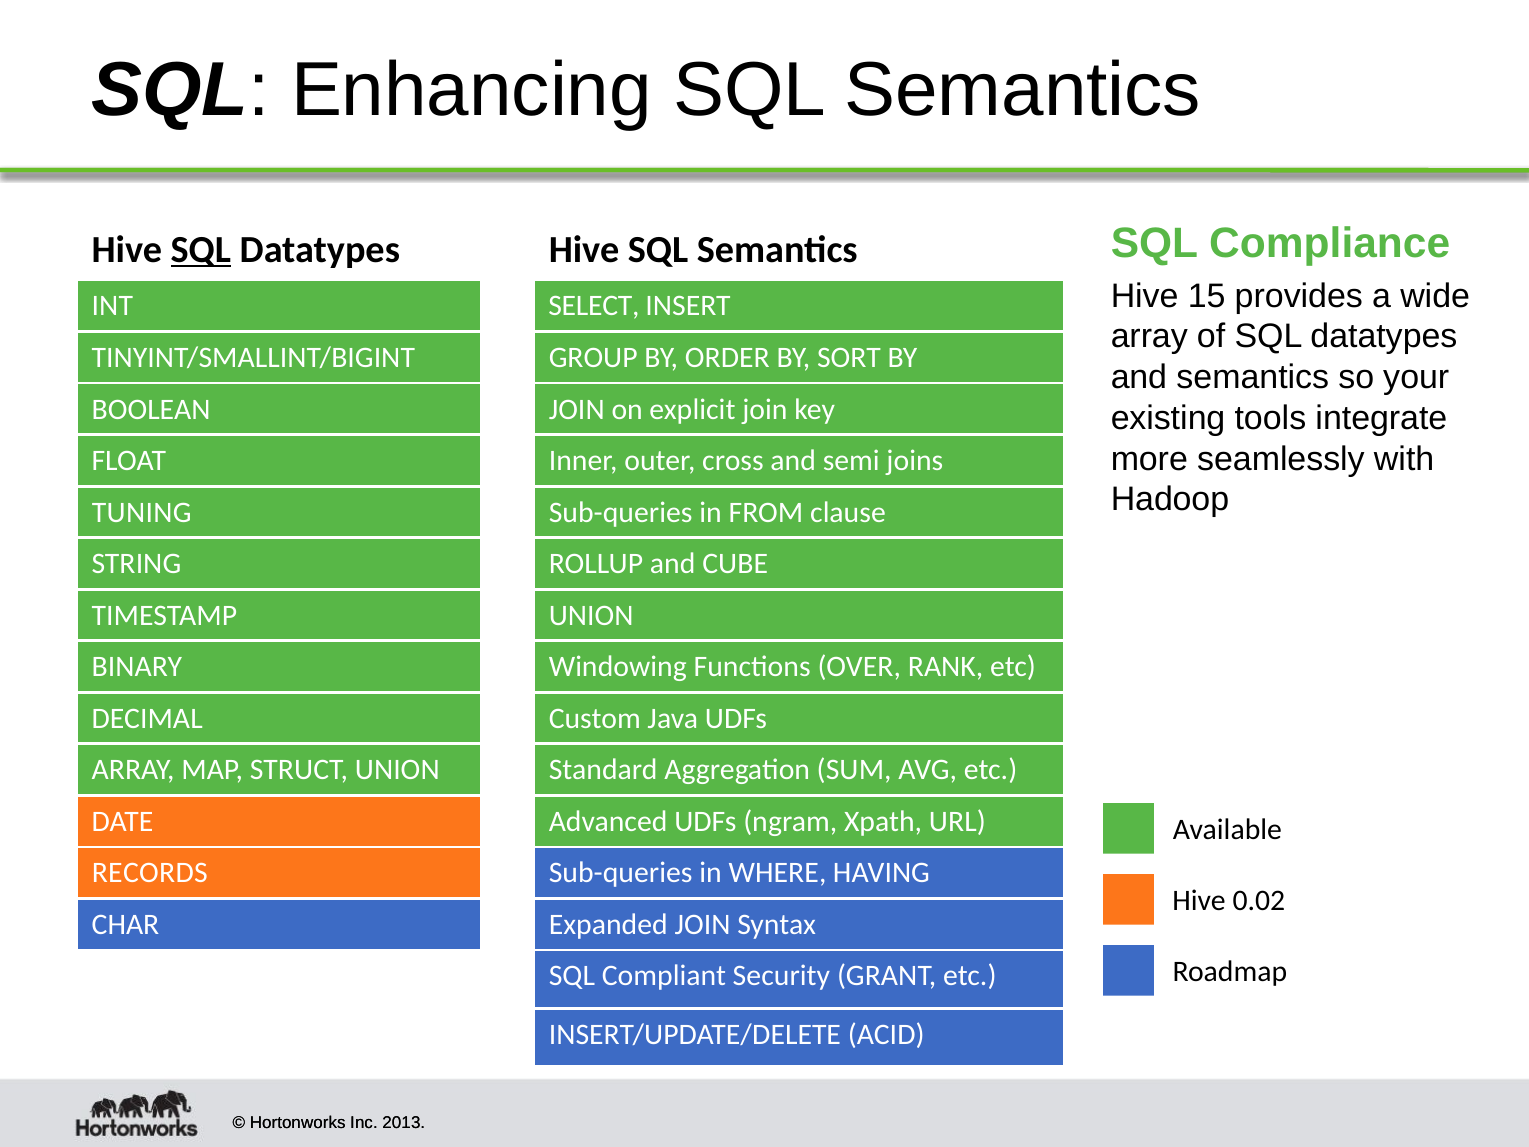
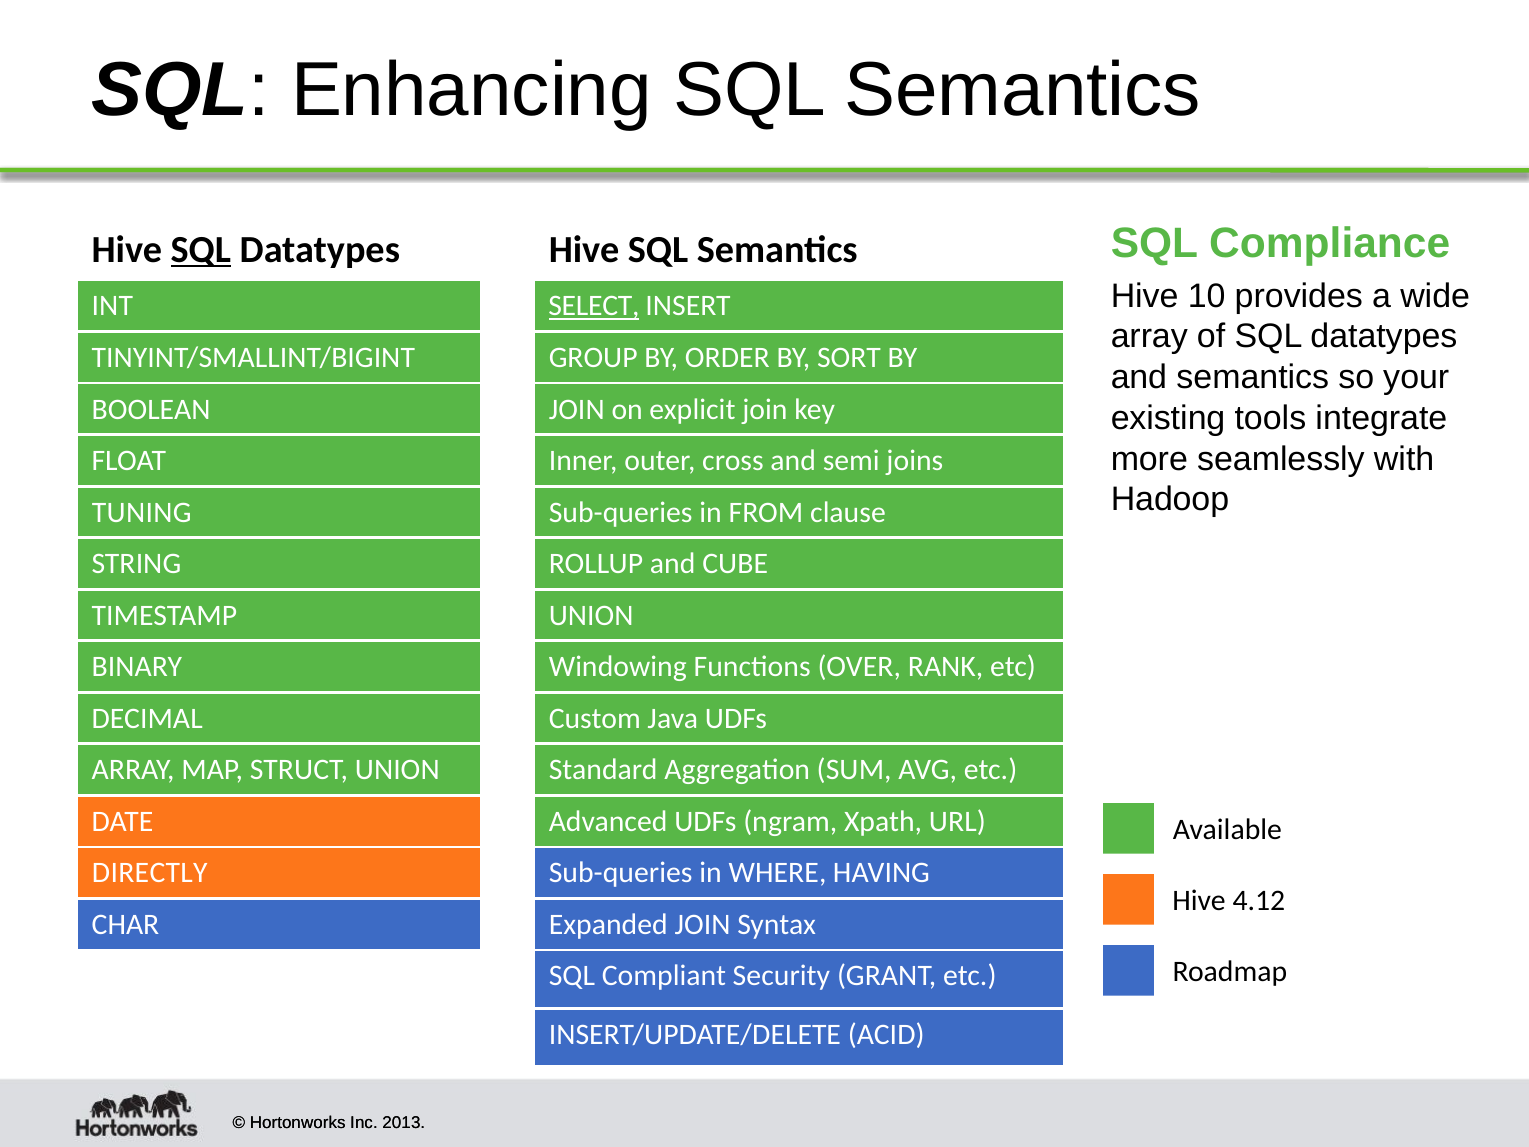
15: 15 -> 10 (1207, 296)
SELECT underline: none -> present (594, 306)
RECORDS: RECORDS -> DIRECTLY (150, 873)
0.02: 0.02 -> 4.12 (1259, 901)
